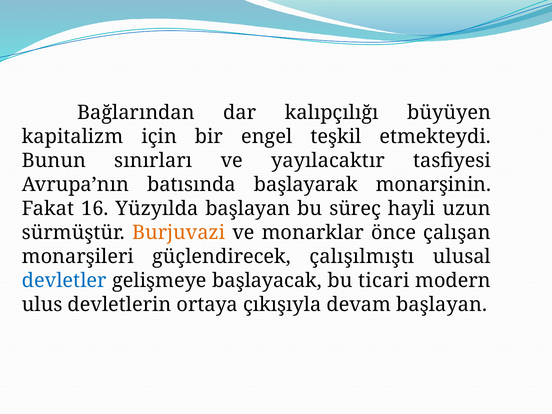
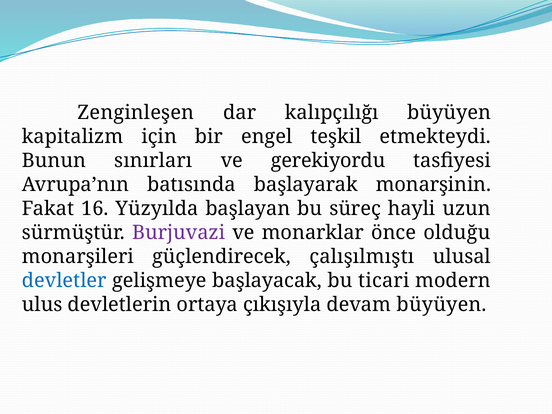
Bağlarından: Bağlarından -> Zenginleşen (136, 113)
yayılacaktır: yayılacaktır -> gerekiyordu (328, 161)
Burjuvazi colour: orange -> purple (179, 233)
çalışan: çalışan -> olduğu (457, 233)
devam başlayan: başlayan -> büyüyen (442, 304)
